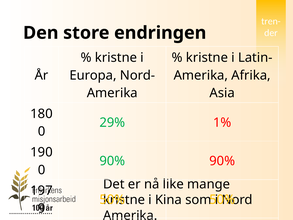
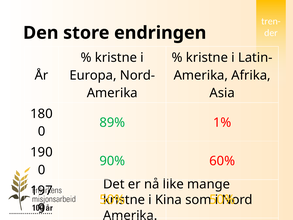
29%: 29% -> 89% (112, 122)
90% 90%: 90% -> 60% (222, 161)
